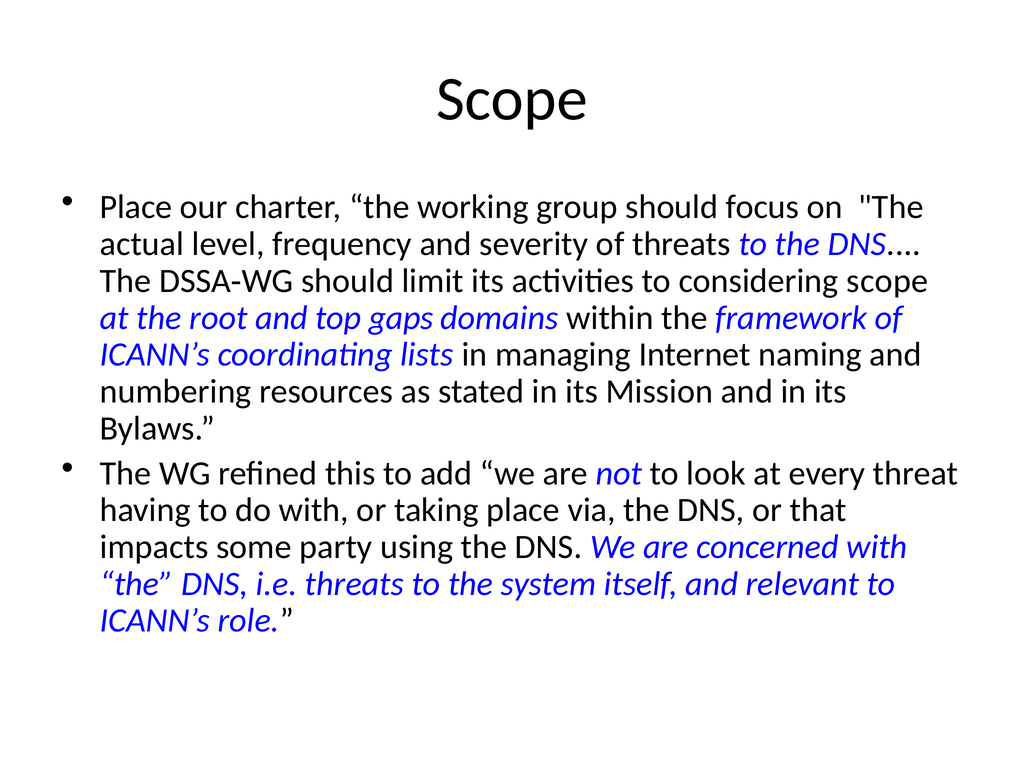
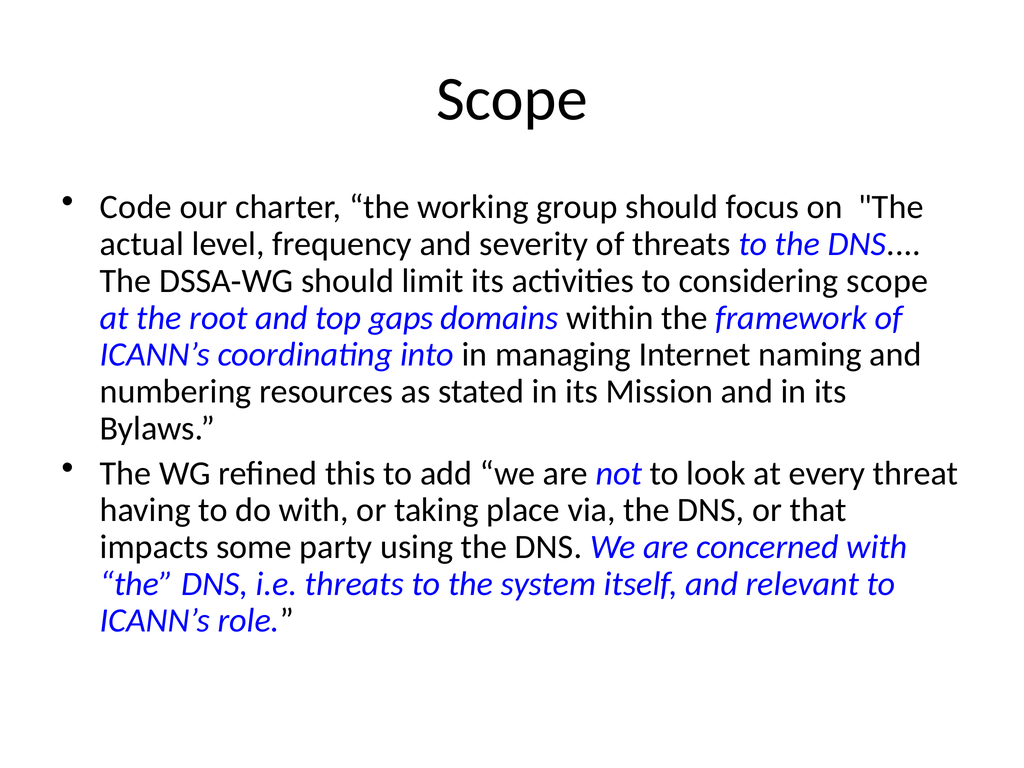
Place: Place -> Code (136, 207)
lists: lists -> into (427, 355)
